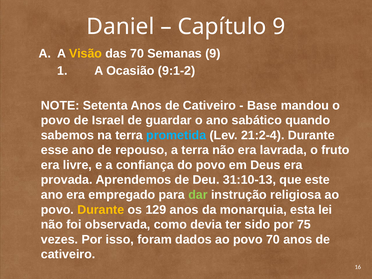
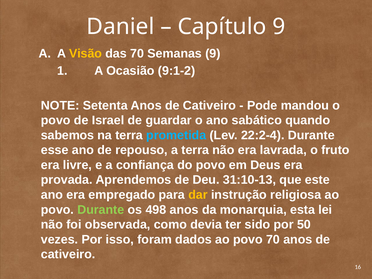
Base: Base -> Pode (262, 106)
21:2-4: 21:2-4 -> 22:2-4 (263, 135)
dar colour: light green -> yellow (198, 195)
Durante colour: yellow -> light green (101, 210)
129: 129 -> 498 (156, 210)
75: 75 -> 50 (304, 225)
